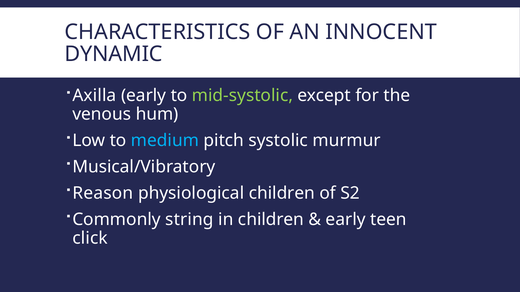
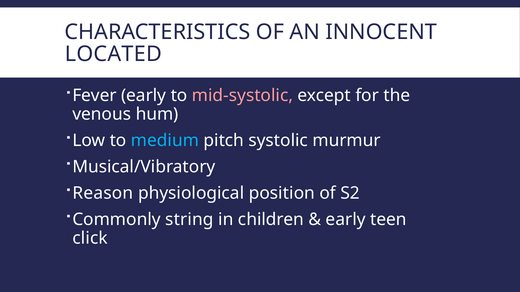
DYNAMIC: DYNAMIC -> LOCATED (113, 54)
Axilla: Axilla -> Fever (94, 96)
mid-systolic colour: light green -> pink (242, 96)
physiological children: children -> position (282, 193)
